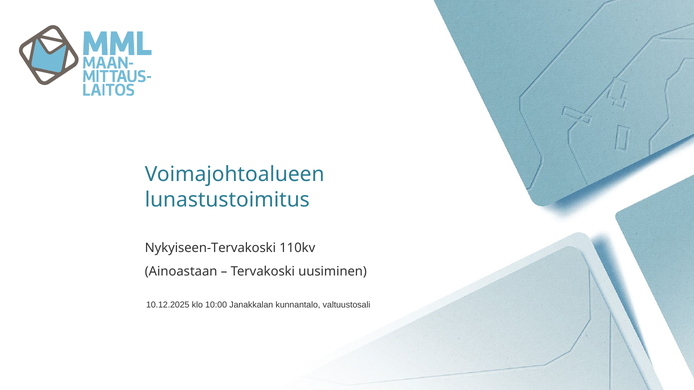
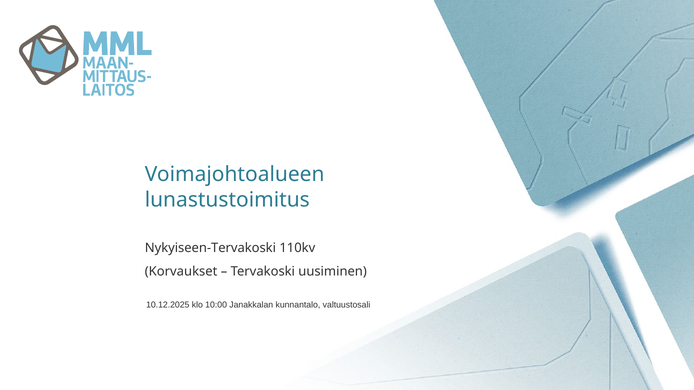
Ainoastaan: Ainoastaan -> Korvaukset (181, 271)
